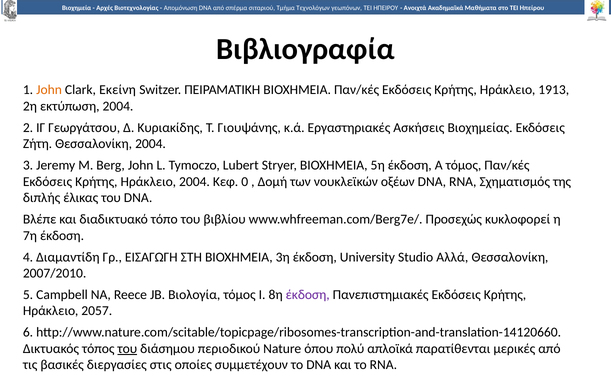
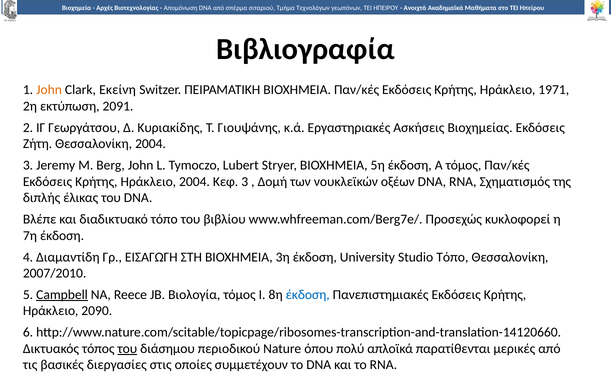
1913: 1913 -> 1971 (554, 90)
εκτύπωση 2004: 2004 -> 2091 (118, 106)
Κεφ 0: 0 -> 3 (245, 182)
Studio Αλλά: Αλλά -> Τόπο (452, 257)
Campbell underline: none -> present (62, 295)
έκδοση colour: purple -> blue (308, 295)
2057: 2057 -> 2090 (97, 311)
